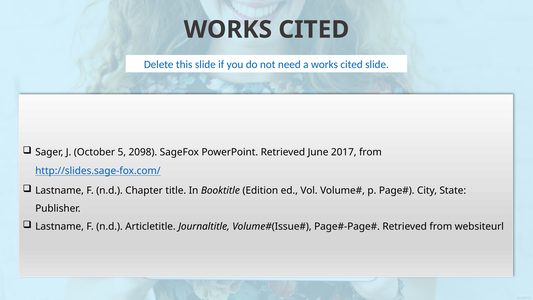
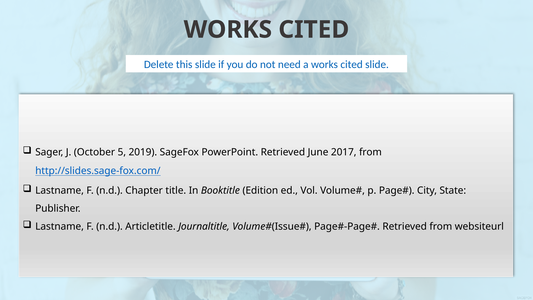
2098: 2098 -> 2019 (143, 152)
